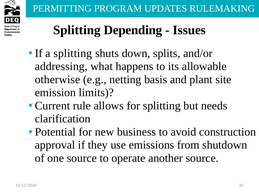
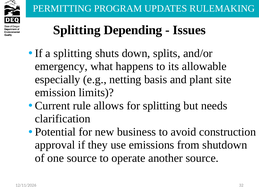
addressing: addressing -> emergency (61, 66)
otherwise: otherwise -> especially (58, 80)
